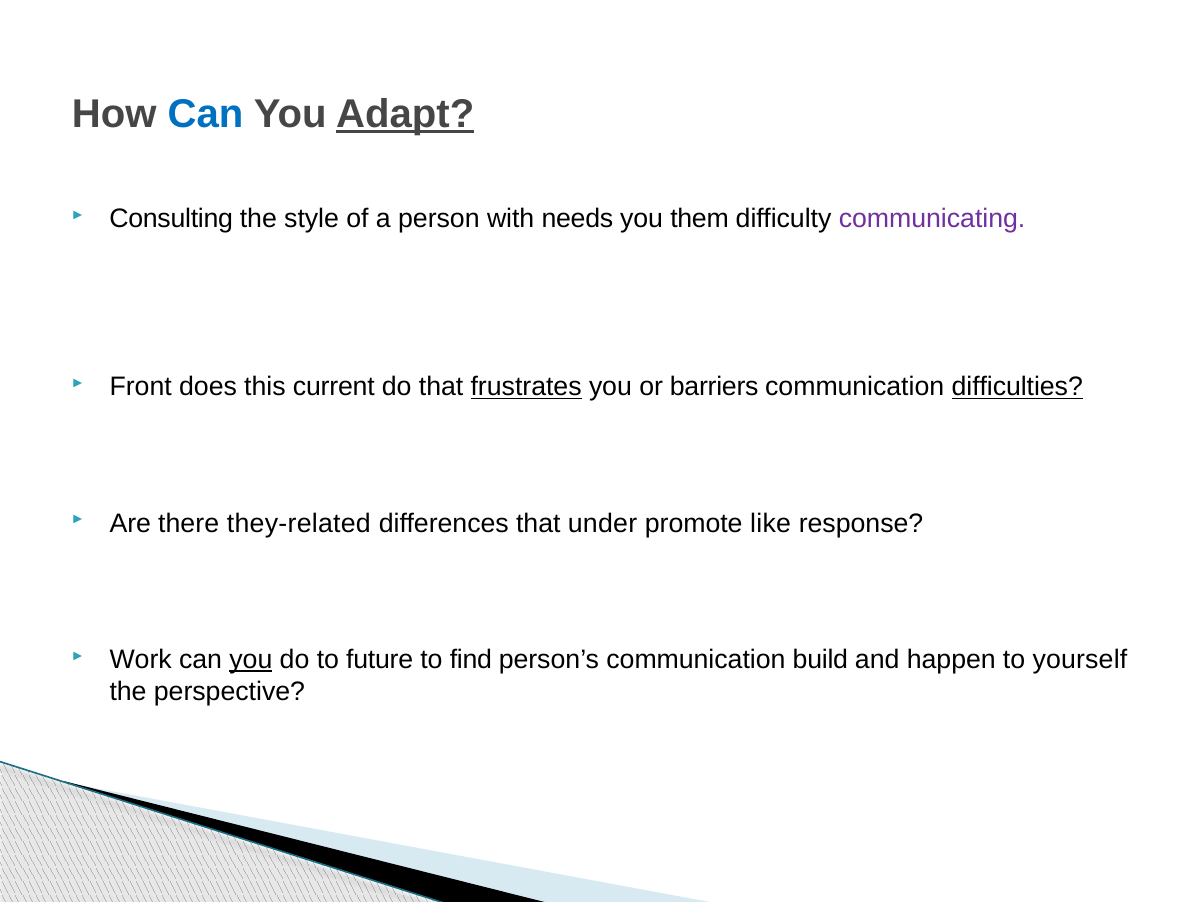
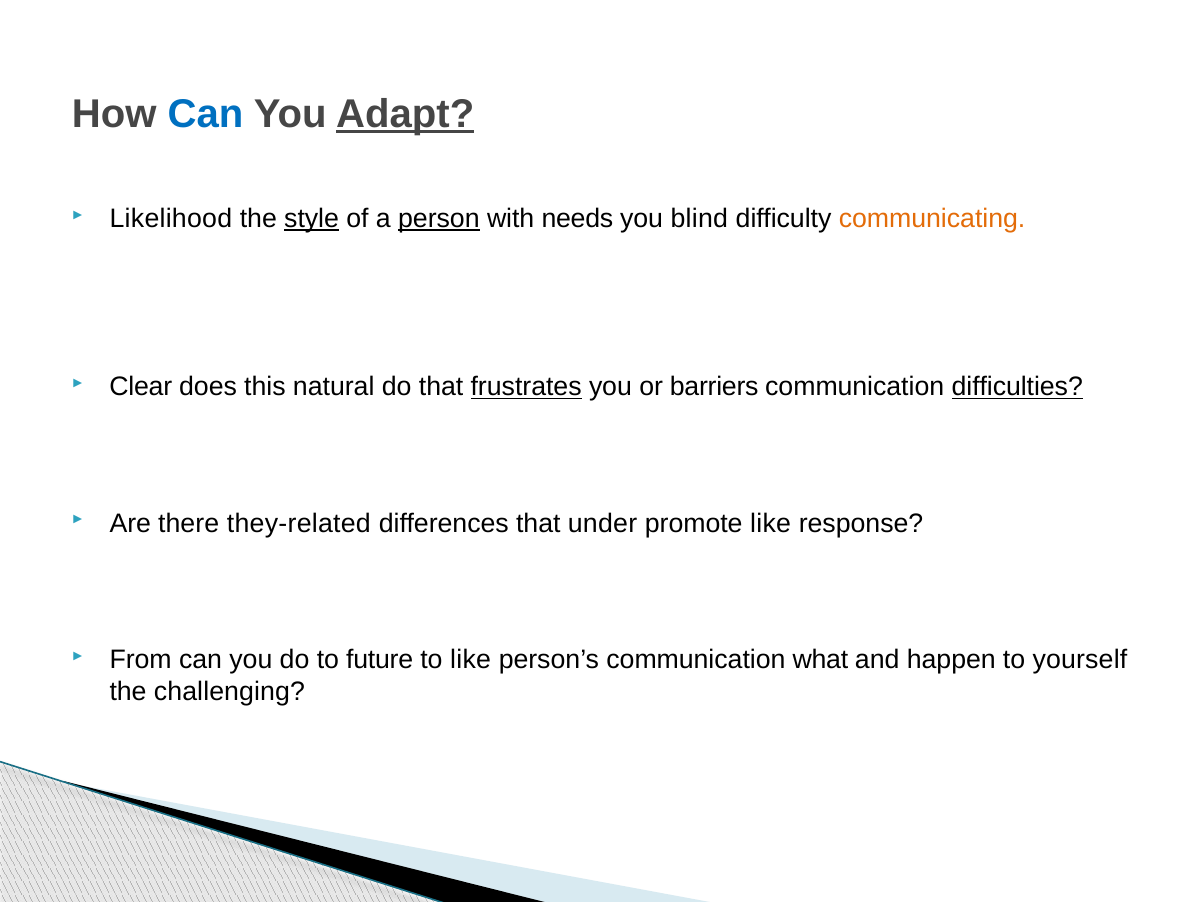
Consulting: Consulting -> Likelihood (171, 219)
style underline: none -> present (312, 219)
person underline: none -> present (439, 219)
them: them -> blind (699, 219)
communicating colour: purple -> orange (932, 219)
Front: Front -> Clear (141, 387)
current: current -> natural (334, 387)
Work: Work -> From (141, 660)
you underline: present -> none (251, 660)
to find: find -> like (471, 660)
build: build -> what (820, 660)
perspective: perspective -> challenging (229, 692)
